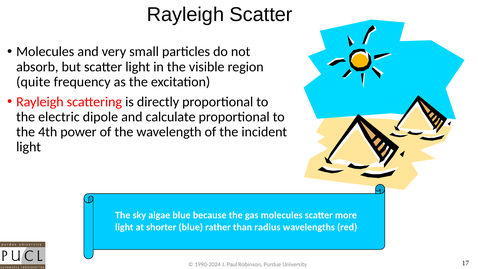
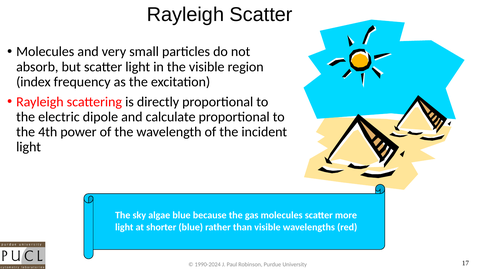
quite: quite -> index (33, 82)
than radius: radius -> visible (267, 227)
